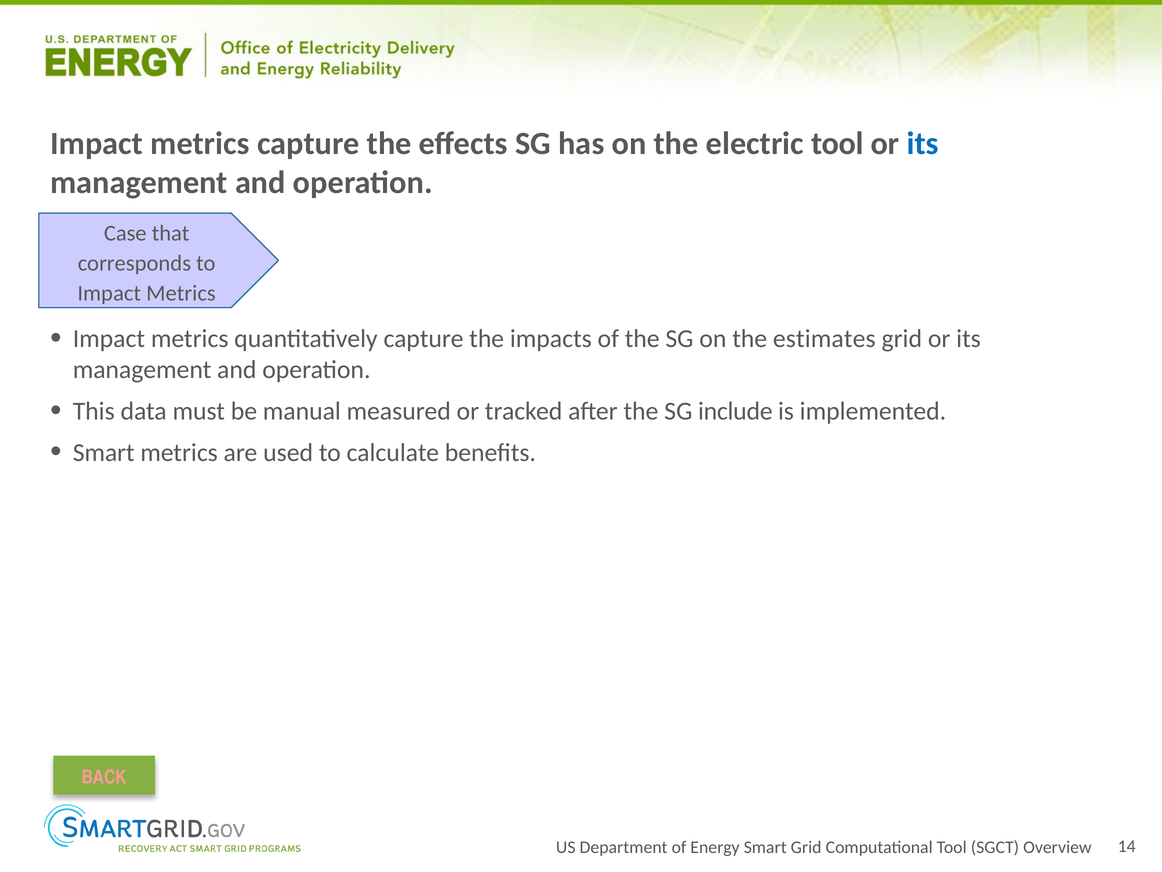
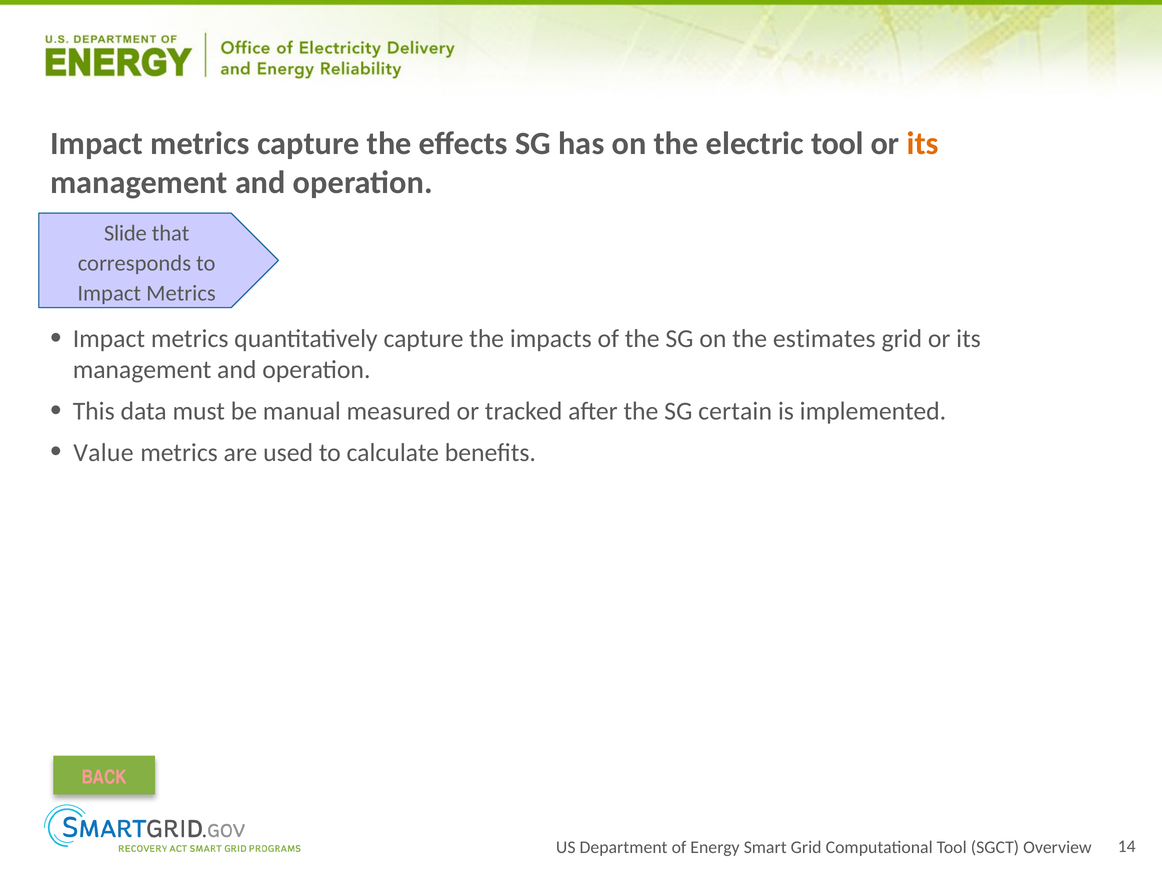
its colour: blue -> orange (923, 144)
Case: Case -> Slide (125, 233)
include: include -> certain (735, 411)
Smart: Smart -> Value (103, 452)
